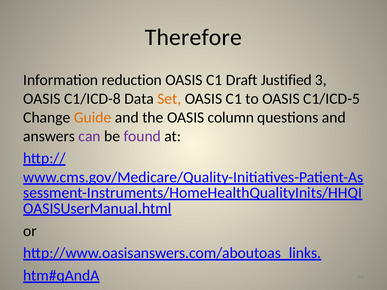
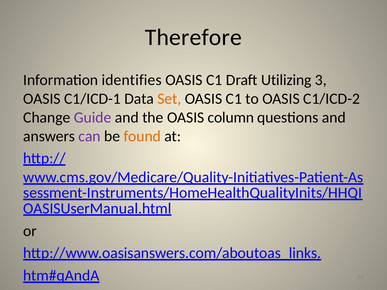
reduction: reduction -> identifies (132, 80)
Justified: Justified -> Utilizing (286, 80)
C1/ICD-8: C1/ICD-8 -> C1/ICD-1 (92, 99)
C1/ICD-5: C1/ICD-5 -> C1/ICD-2 (332, 99)
Guide colour: orange -> purple (93, 118)
found colour: purple -> orange (142, 136)
